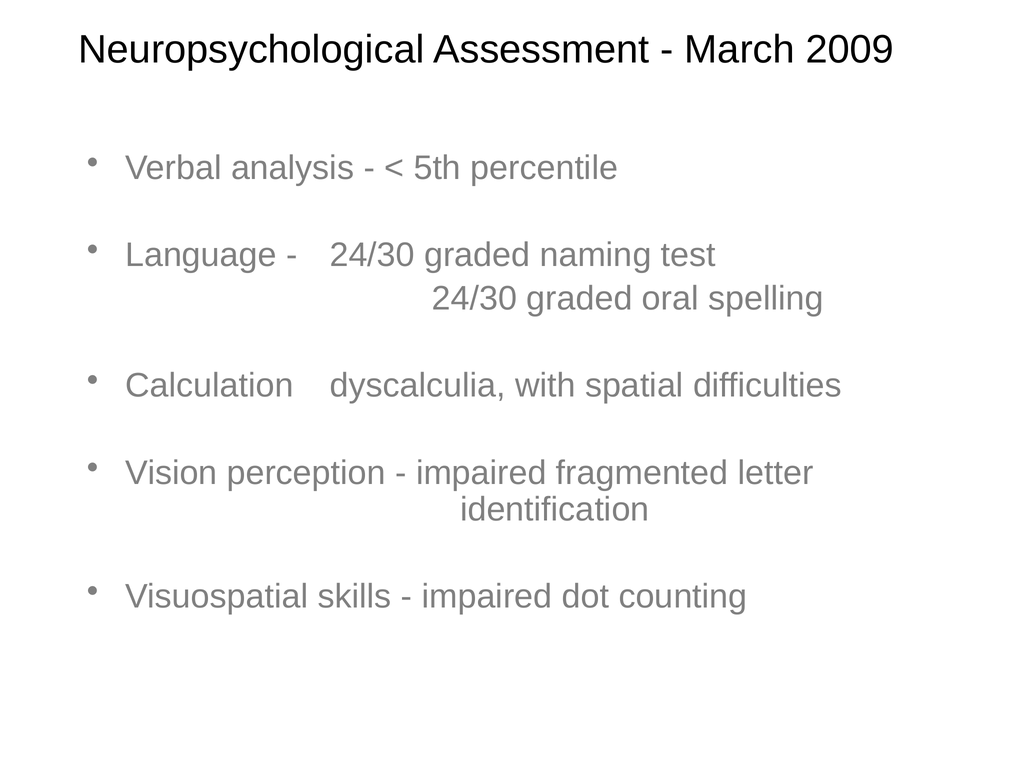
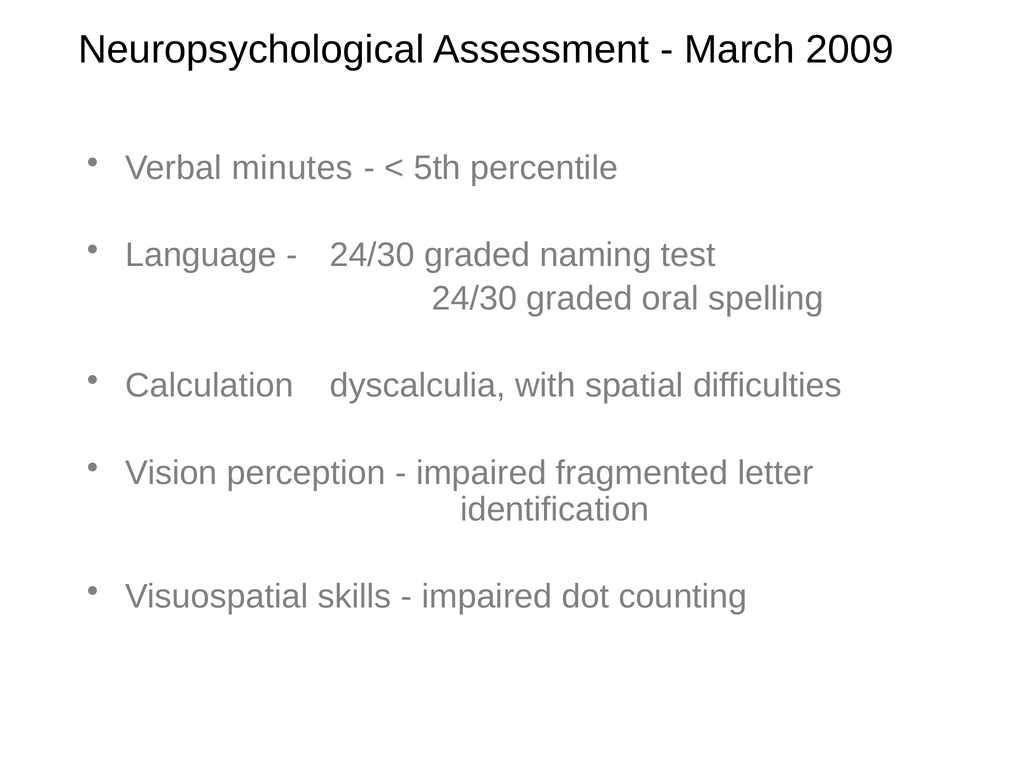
analysis: analysis -> minutes (292, 168)
